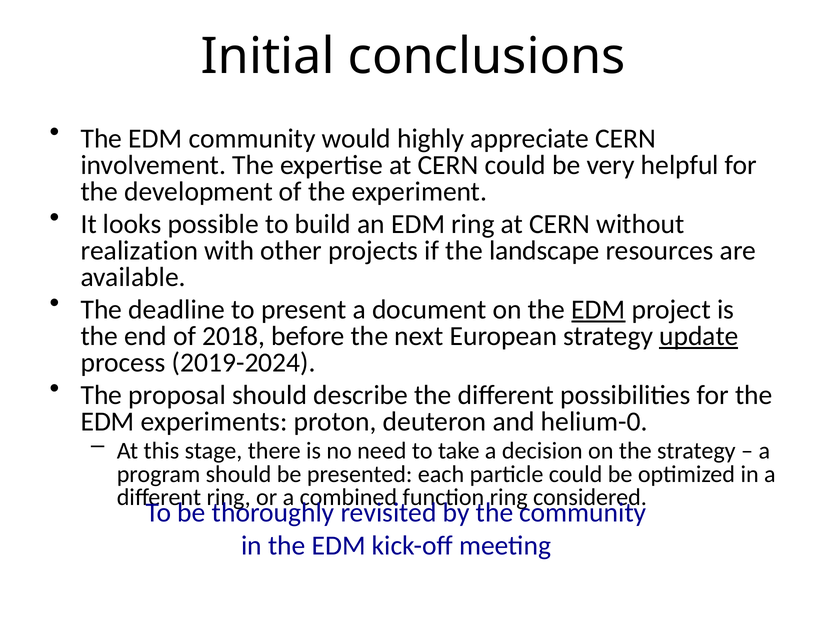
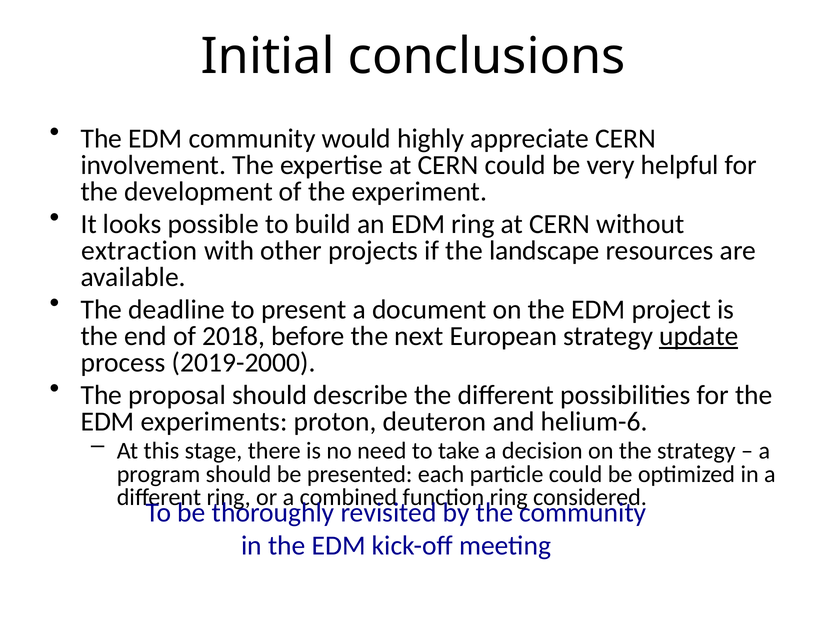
realization: realization -> extraction (139, 250)
EDM underline: present -> none (598, 309)
2019-2024: 2019-2024 -> 2019-2000 (244, 362)
helium-0: helium-0 -> helium-6 (594, 421)
